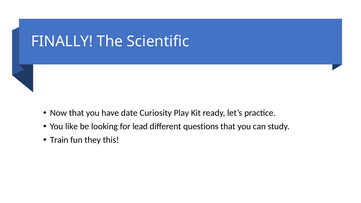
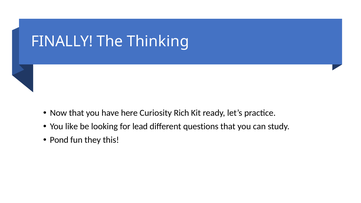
Scientific: Scientific -> Thinking (158, 42)
date: date -> here (129, 113)
Play: Play -> Rich (181, 113)
Train: Train -> Pond (59, 140)
